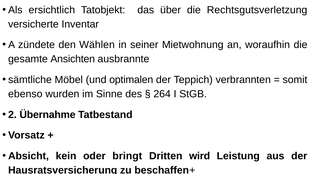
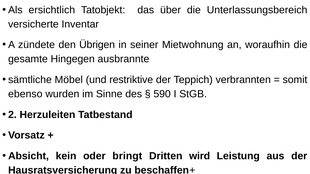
Rechtsgutsverletzung: Rechtsgutsverletzung -> Unterlassungsbereich (257, 10)
Wählen: Wählen -> Übrigen (97, 45)
Ansichten: Ansichten -> Hingegen (73, 59)
optimalen: optimalen -> restriktive (131, 80)
264: 264 -> 590 (162, 94)
Übernahme: Übernahme -> Herzuleiten (47, 115)
